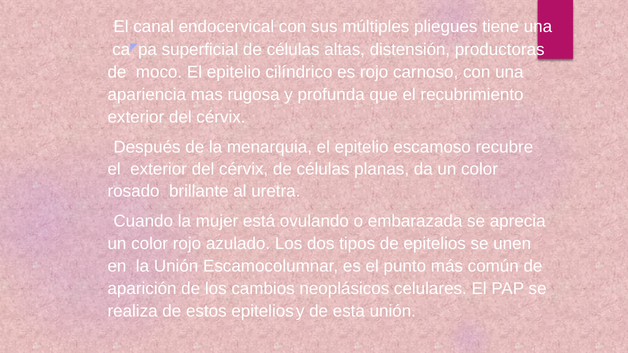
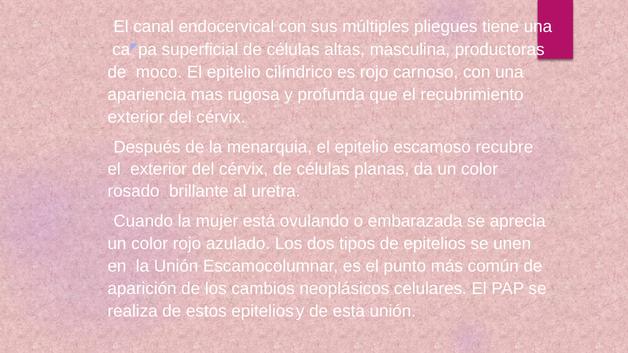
distensión: distensión -> masculina (410, 50)
